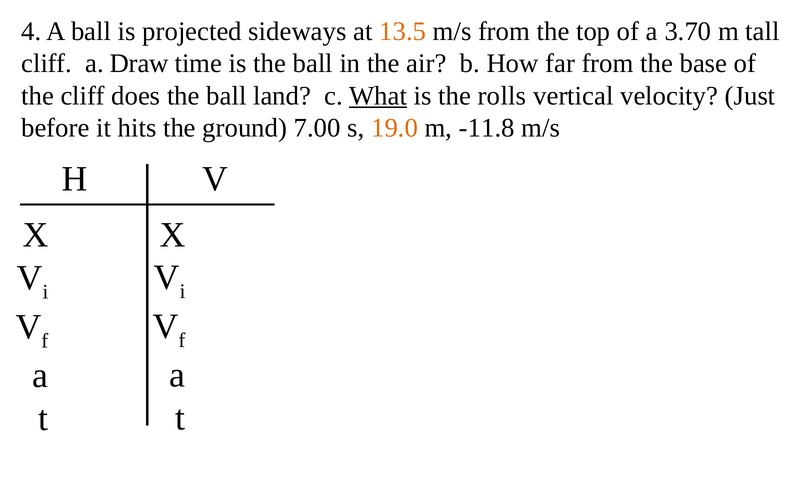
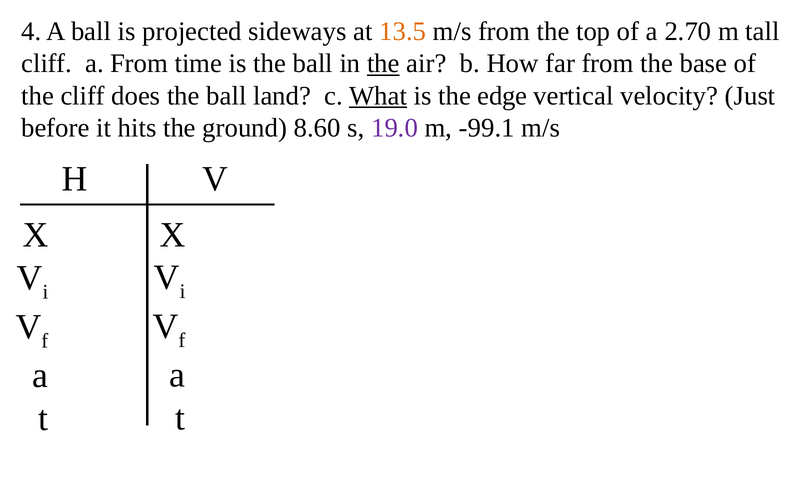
3.70: 3.70 -> 2.70 (688, 32)
a Draw: Draw -> From (139, 64)
the underline: none -> present (383, 64)
rolls: rolls -> edge (502, 96)
7.00: 7.00 -> 8.60 (317, 128)
19.0 colour: orange -> purple (395, 128)
-11.8: -11.8 -> -99.1 (487, 128)
